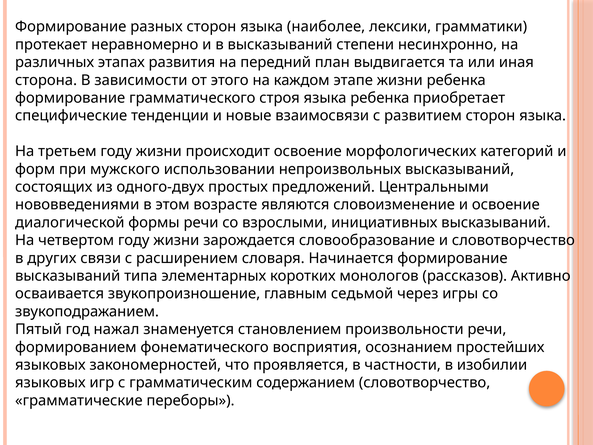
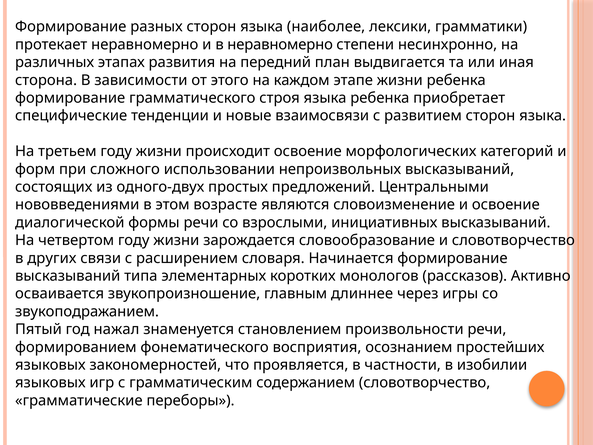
в высказываний: высказываний -> неравномерно (280, 45)
мужского: мужского -> сложного (125, 169)
седьмой: седьмой -> длиннее (362, 294)
